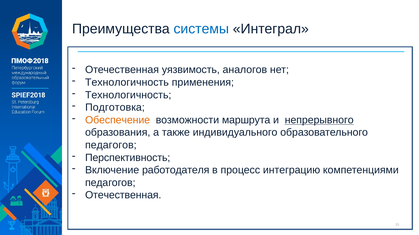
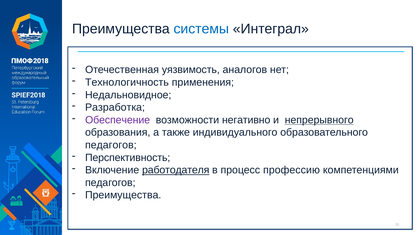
Технологичность: Технологичность -> Недальновидное (128, 95)
Подготовка: Подготовка -> Разработка (115, 108)
Обеспечение colour: orange -> purple (118, 120)
маршрута: маршрута -> негативно (246, 120)
работодателя underline: none -> present (176, 171)
интеграцию: интеграцию -> профессию (291, 171)
Отечественная: Отечественная -> Преимущества (123, 196)
